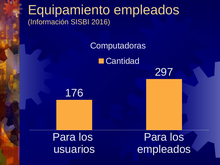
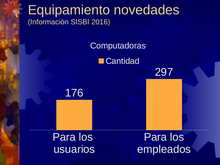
Equipamiento empleados: empleados -> novedades (147, 10)
